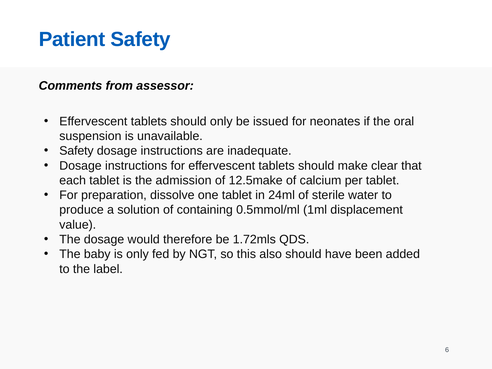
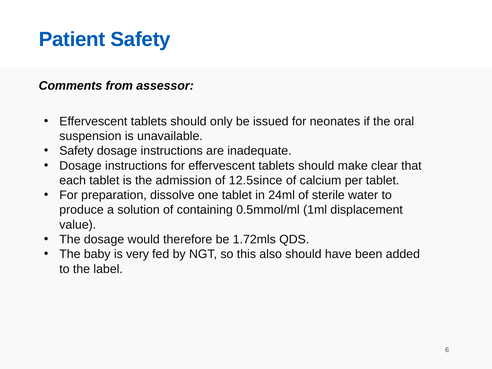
12.5make: 12.5make -> 12.5since (256, 180)
is only: only -> very (138, 254)
